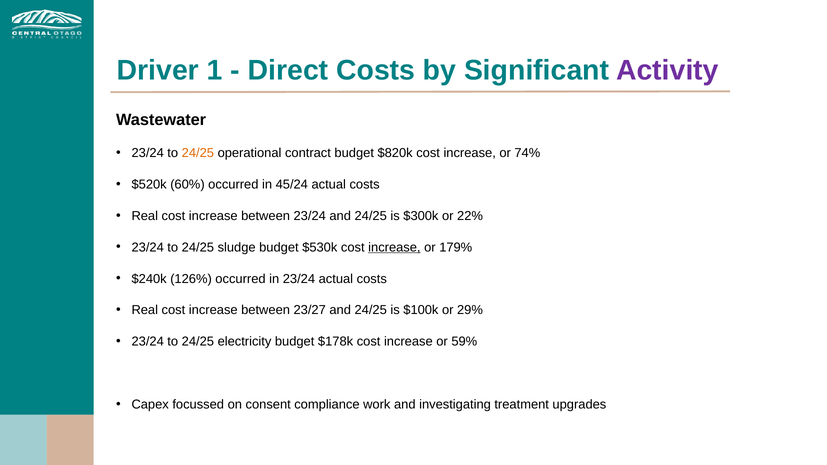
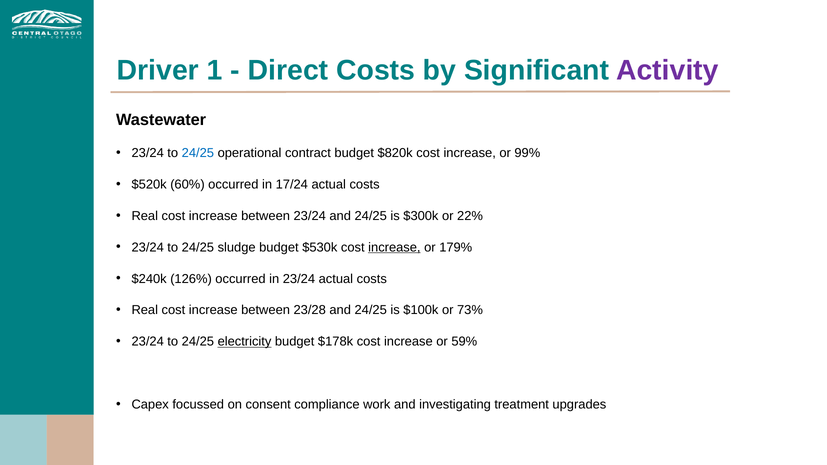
24/25 colour: orange -> blue (198, 153)
74%: 74% -> 99% (527, 153)
45/24: 45/24 -> 17/24 (292, 184)
23/27: 23/27 -> 23/28 (310, 310)
29%: 29% -> 73% (470, 310)
electricity underline: none -> present (244, 342)
